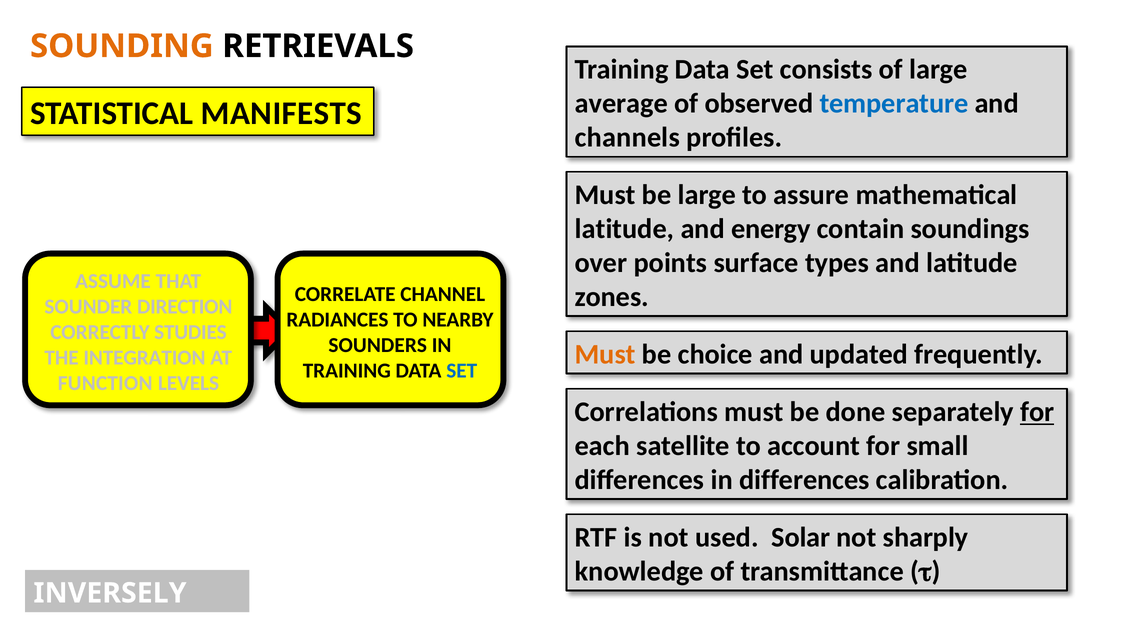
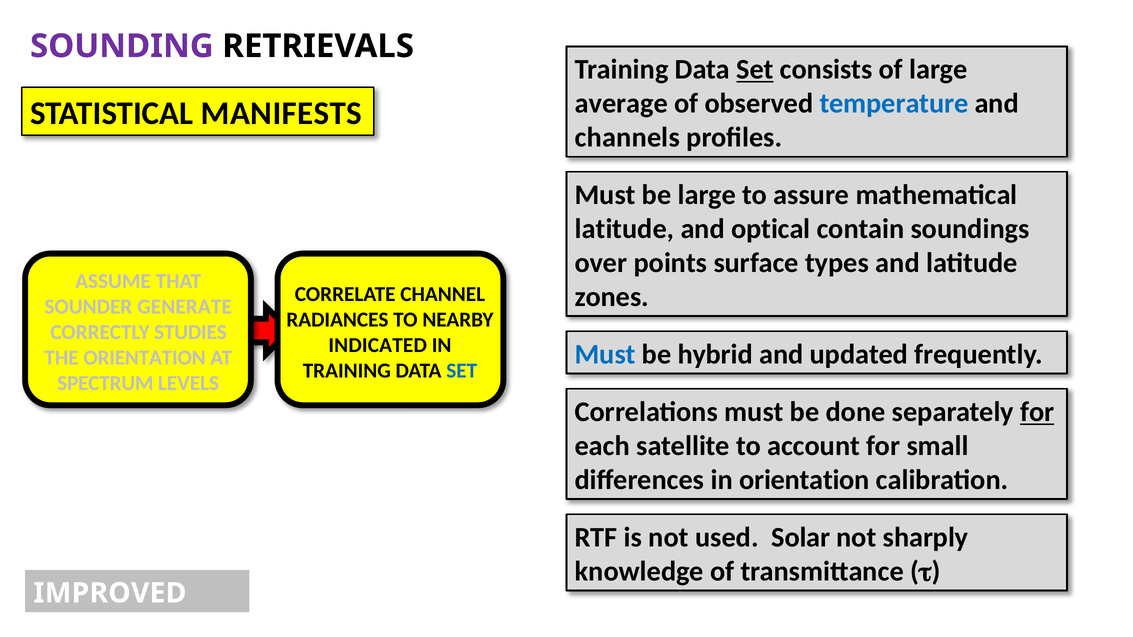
SOUNDING colour: orange -> purple (122, 46)
Set underline: none -> present (755, 70)
energy: energy -> optical (771, 229)
DIRECTION: DIRECTION -> GENERATE (185, 307)
SOUNDERS: SOUNDERS -> INDICATED (378, 345)
Must colour: orange -> blue (605, 355)
choice: choice -> hybrid (715, 355)
THE INTEGRATION: INTEGRATION -> ORIENTATION (145, 358)
FUNCTION: FUNCTION -> SPECTRUM (105, 383)
in differences: differences -> orientation (804, 480)
INVERSELY: INVERSELY -> IMPROVED (110, 593)
